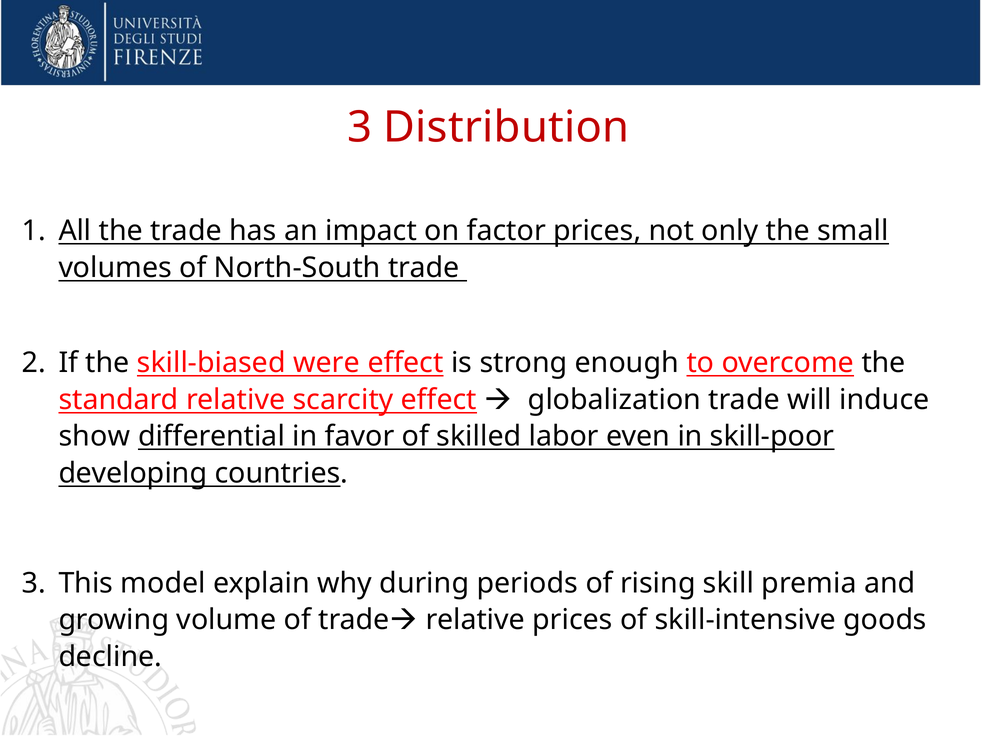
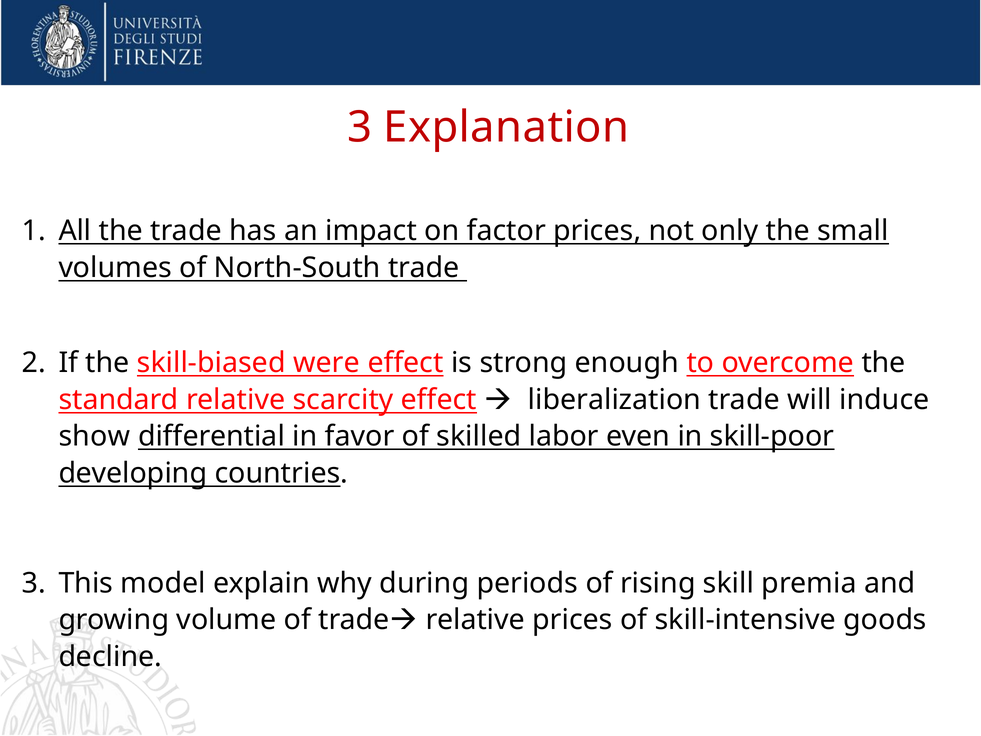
Distribution: Distribution -> Explanation (506, 128)
globalization: globalization -> liberalization (614, 399)
